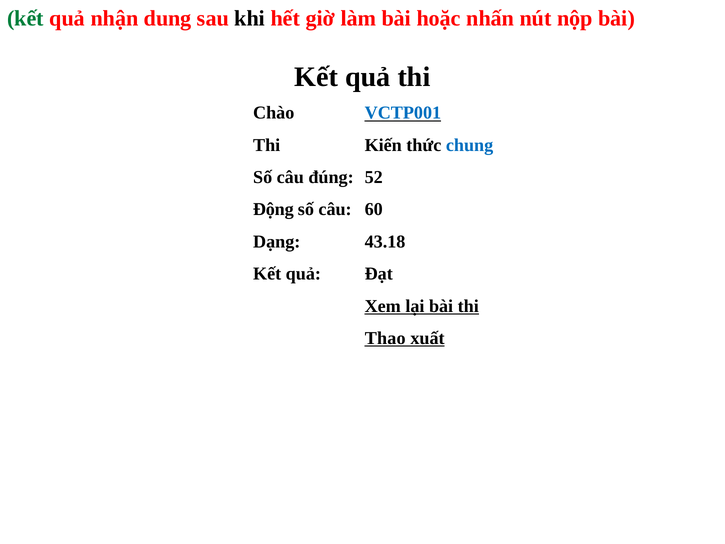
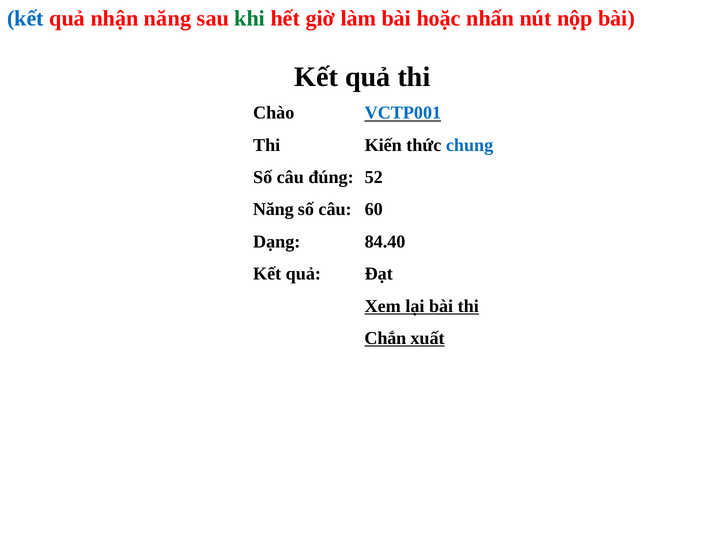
kết colour: green -> blue (25, 18)
nhận dung: dung -> năng (168, 18)
khi colour: black -> green (250, 18)
Động: Động -> Năng (273, 209)
43.18: 43.18 -> 84.40 (385, 242)
Thao: Thao -> Chắn (385, 338)
